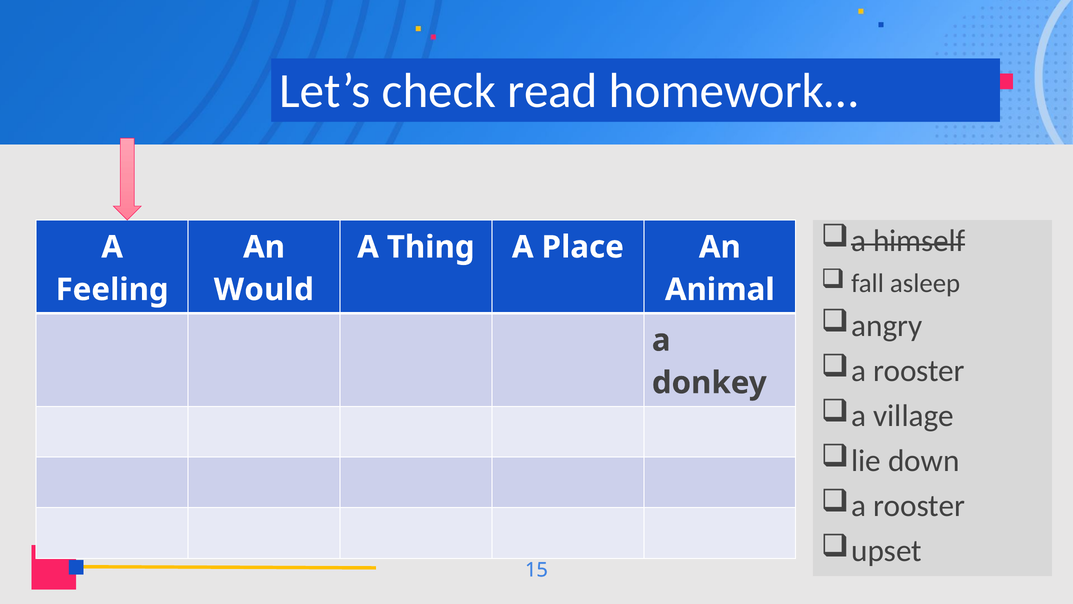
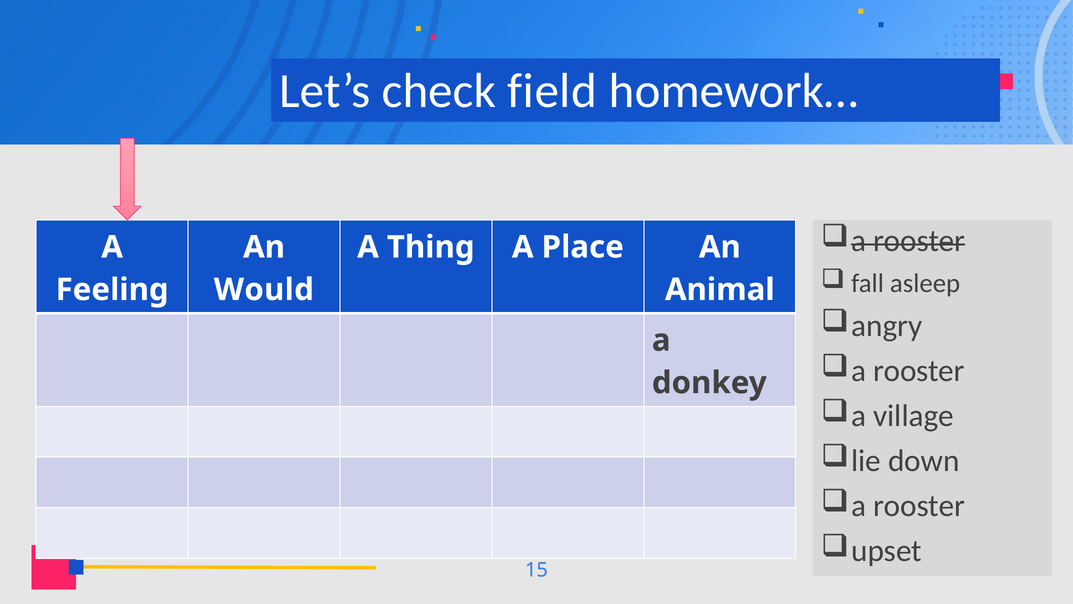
read: read -> field (552, 91)
himself: himself -> rooster (919, 241)
